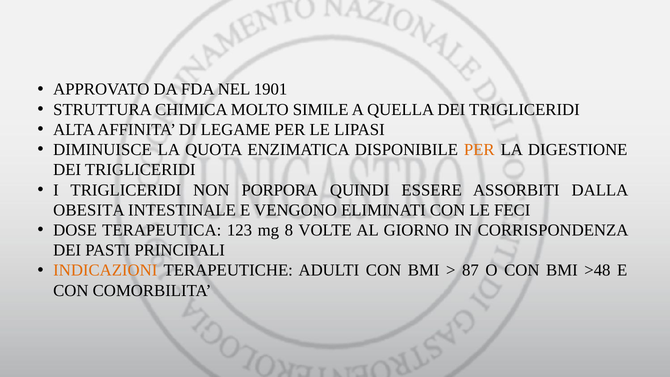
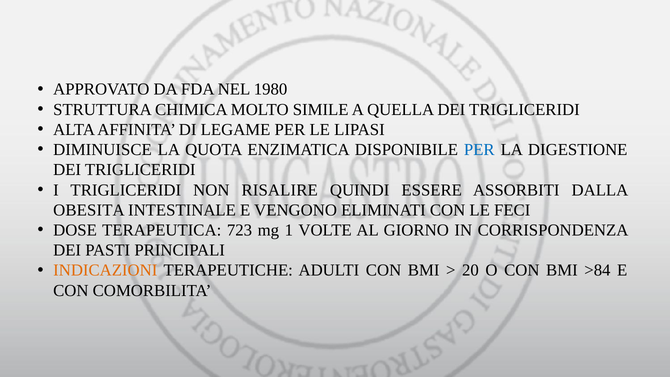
1901: 1901 -> 1980 (271, 89)
PER colour: orange -> blue (479, 150)
PORPORA: PORPORA -> RISALIRE (280, 190)
123: 123 -> 723 (239, 230)
8: 8 -> 1 (289, 230)
87: 87 -> 20 (470, 270)
>48: >48 -> >84 (597, 270)
